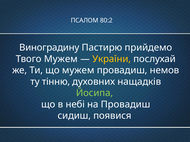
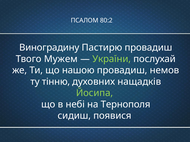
Пастирю прийдемо: прийдемо -> провадиш (148, 48)
України colour: yellow -> light green (112, 59)
що мужем: мужем -> нашою (78, 71)
на Провадиш: Провадиш -> Тернополя (126, 105)
